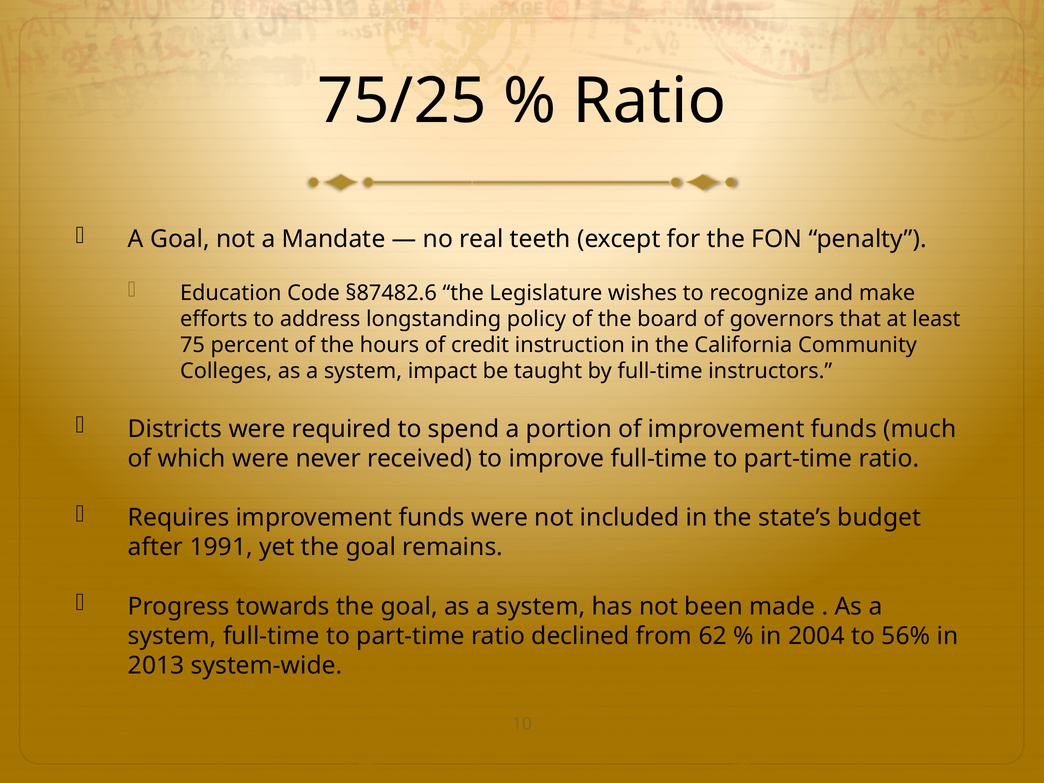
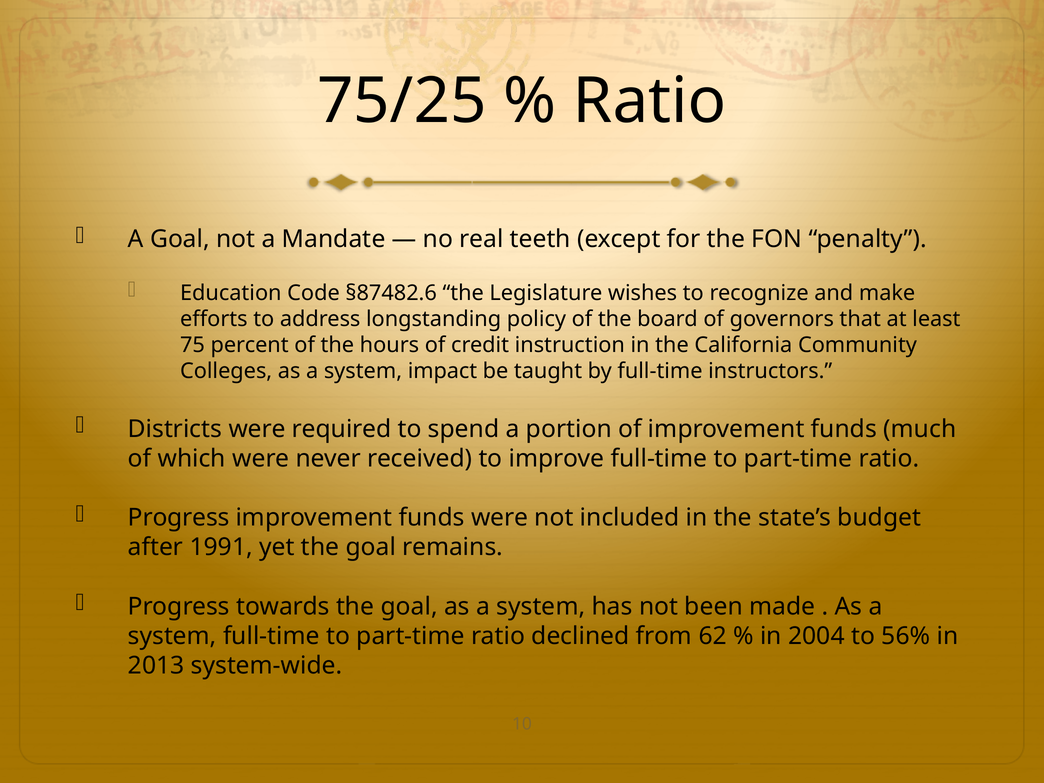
Requires: Requires -> Progress (179, 518)
